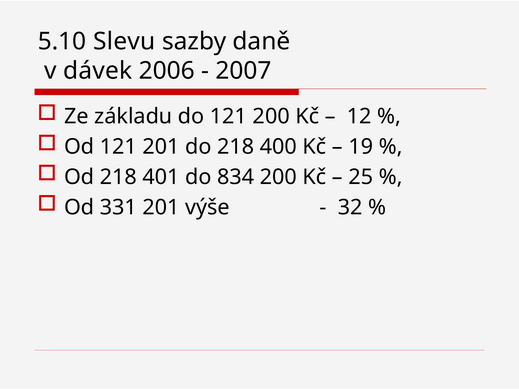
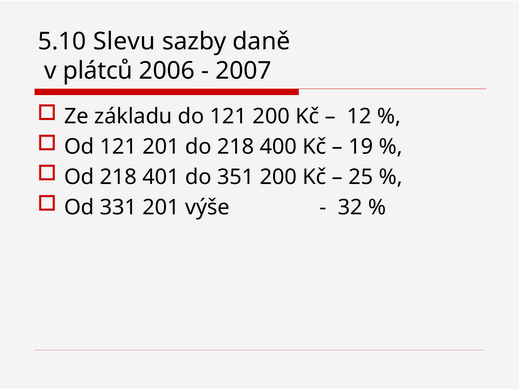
dávek: dávek -> plátců (98, 71)
834: 834 -> 351 (236, 177)
